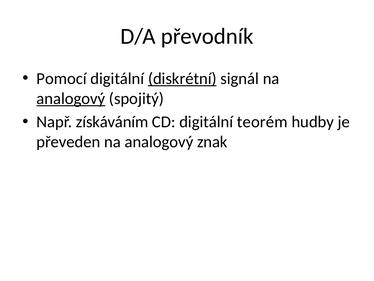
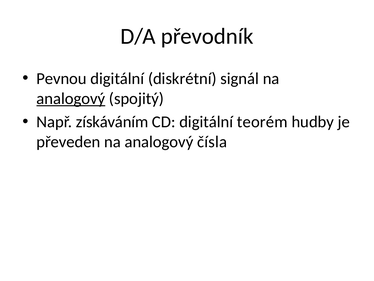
Pomocí: Pomocí -> Pevnou (62, 78)
diskrétní underline: present -> none (182, 78)
znak: znak -> čísla (212, 142)
